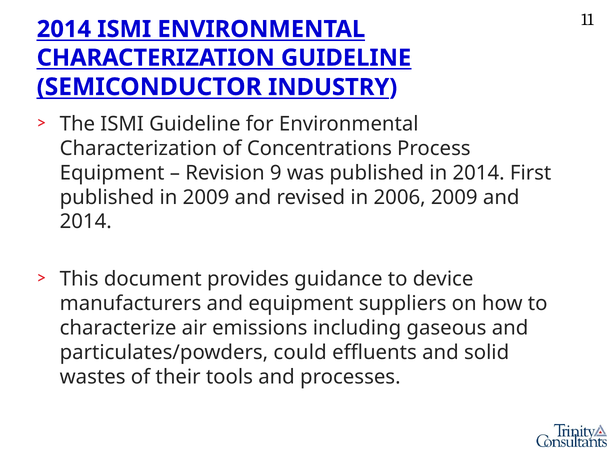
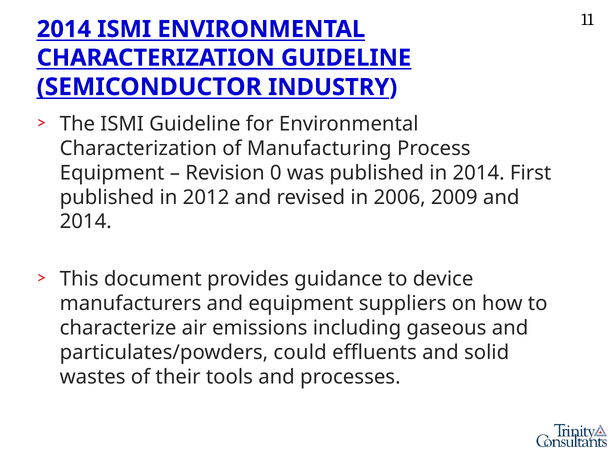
Concentrations: Concentrations -> Manufacturing (319, 148)
9: 9 -> 0 (276, 173)
in 2009: 2009 -> 2012 (206, 197)
